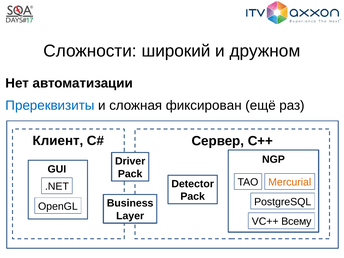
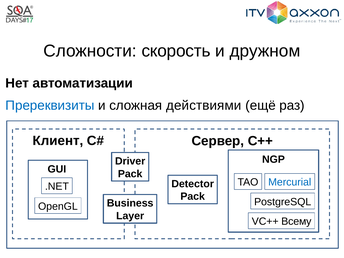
широкий: широкий -> скорость (176, 51)
фиксирован: фиксирован -> действиями (204, 105)
Mercurial colour: orange -> blue (290, 182)
